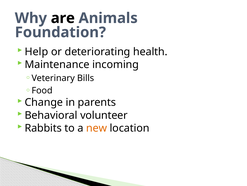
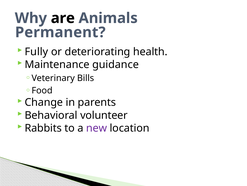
Foundation: Foundation -> Permanent (60, 32)
Help: Help -> Fully (36, 52)
incoming: incoming -> guidance (116, 64)
new colour: orange -> purple (97, 128)
